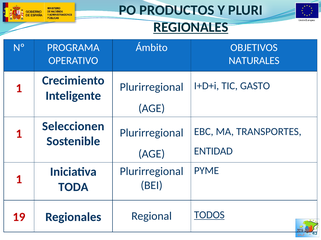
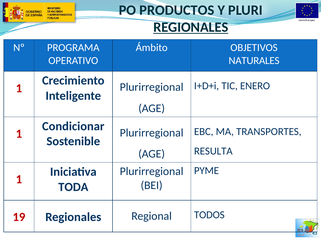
GASTO: GASTO -> ENERO (255, 86)
Seleccionen: Seleccionen -> Condicionar (73, 127)
ENTIDAD: ENTIDAD -> RESULTA (213, 152)
TODOS underline: present -> none (209, 216)
